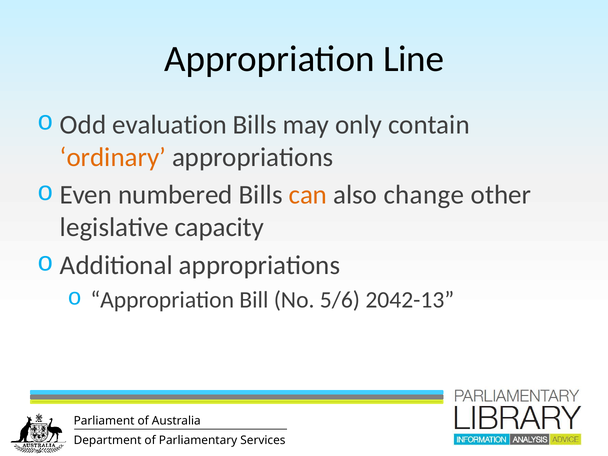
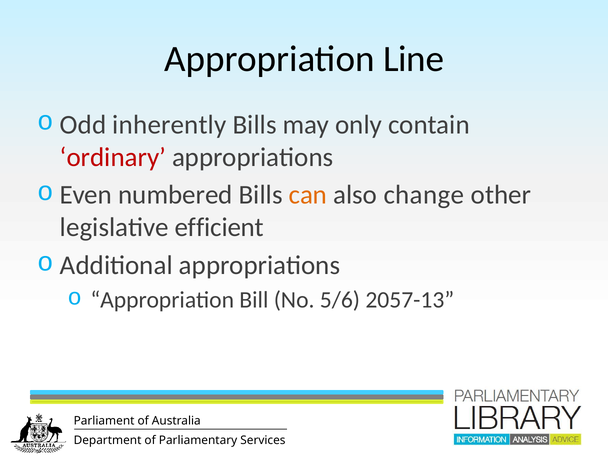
evaluation: evaluation -> inherently (169, 125)
ordinary colour: orange -> red (113, 157)
capacity: capacity -> efficient (219, 227)
2042-13: 2042-13 -> 2057-13 (410, 300)
